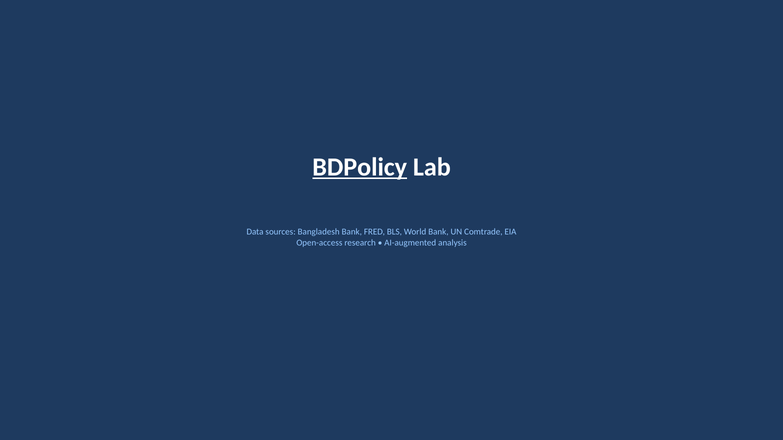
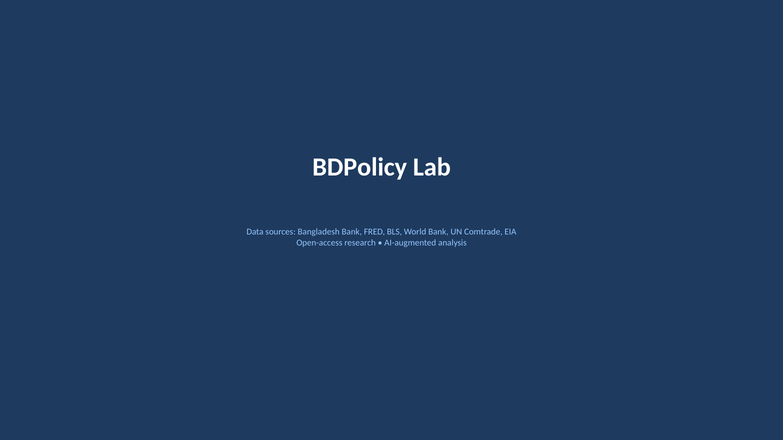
BDPolicy underline: present -> none (360, 167)
